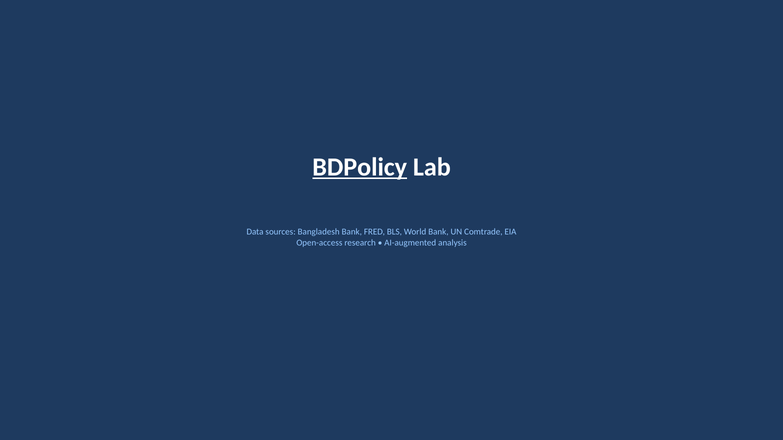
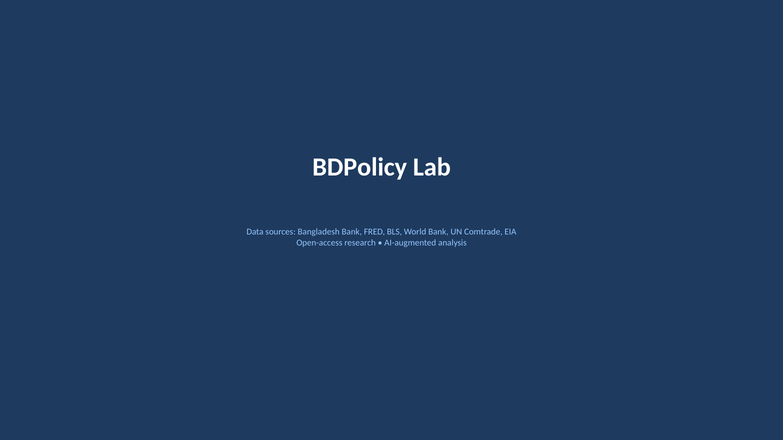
BDPolicy underline: present -> none (360, 167)
